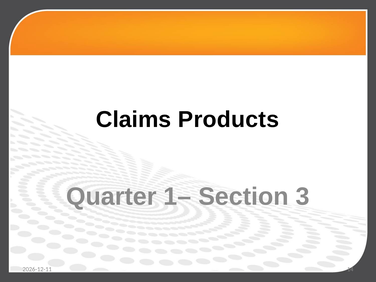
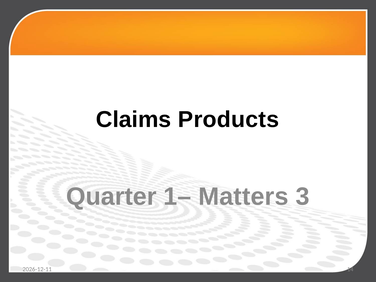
Section: Section -> Matters (243, 197)
